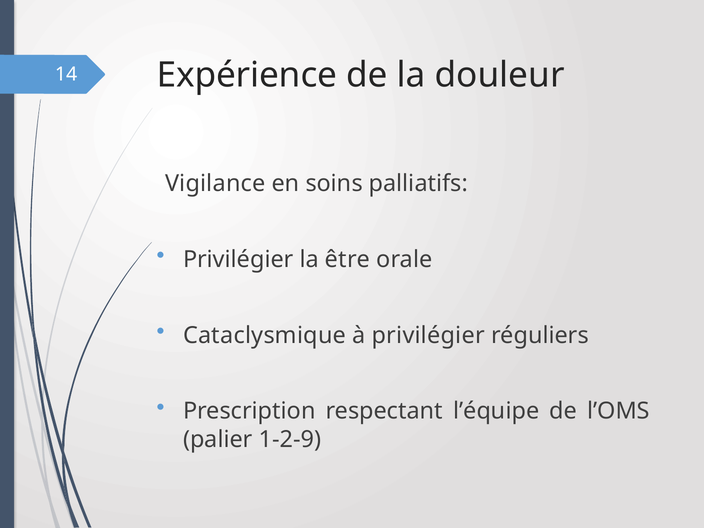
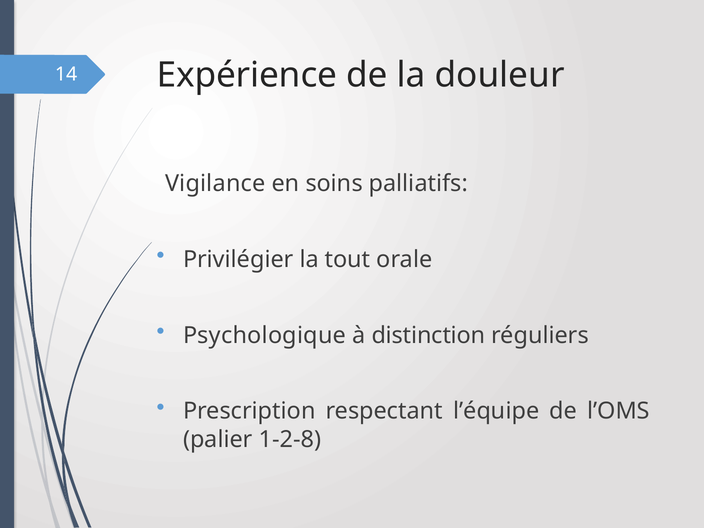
être: être -> tout (348, 259)
Cataclysmique: Cataclysmique -> Psychologique (265, 335)
à privilégier: privilégier -> distinction (428, 335)
1-2-9: 1-2-9 -> 1-2-8 (290, 439)
